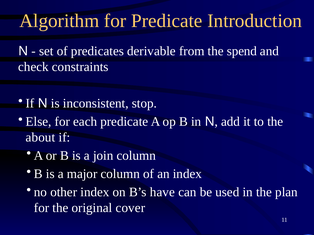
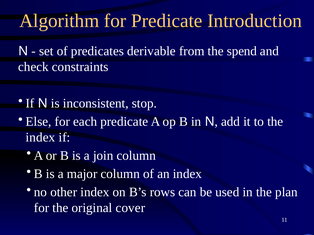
about: about -> index (40, 138)
have: have -> rows (162, 193)
